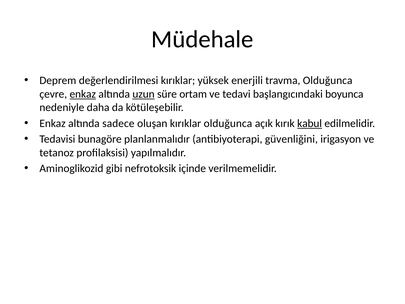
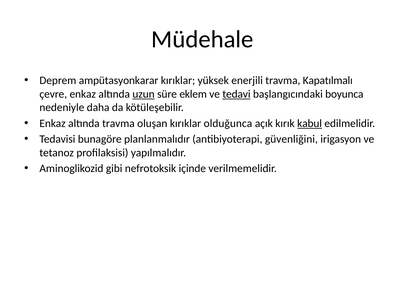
değerlendirilmesi: değerlendirilmesi -> ampütasyonkarar (119, 80)
travma Olduğunca: Olduğunca -> Kapatılmalı (328, 80)
enkaz underline: present -> none (83, 94)
ortam: ortam -> eklem (193, 94)
tedavi underline: none -> present (236, 94)
altında sadece: sadece -> travma (118, 123)
